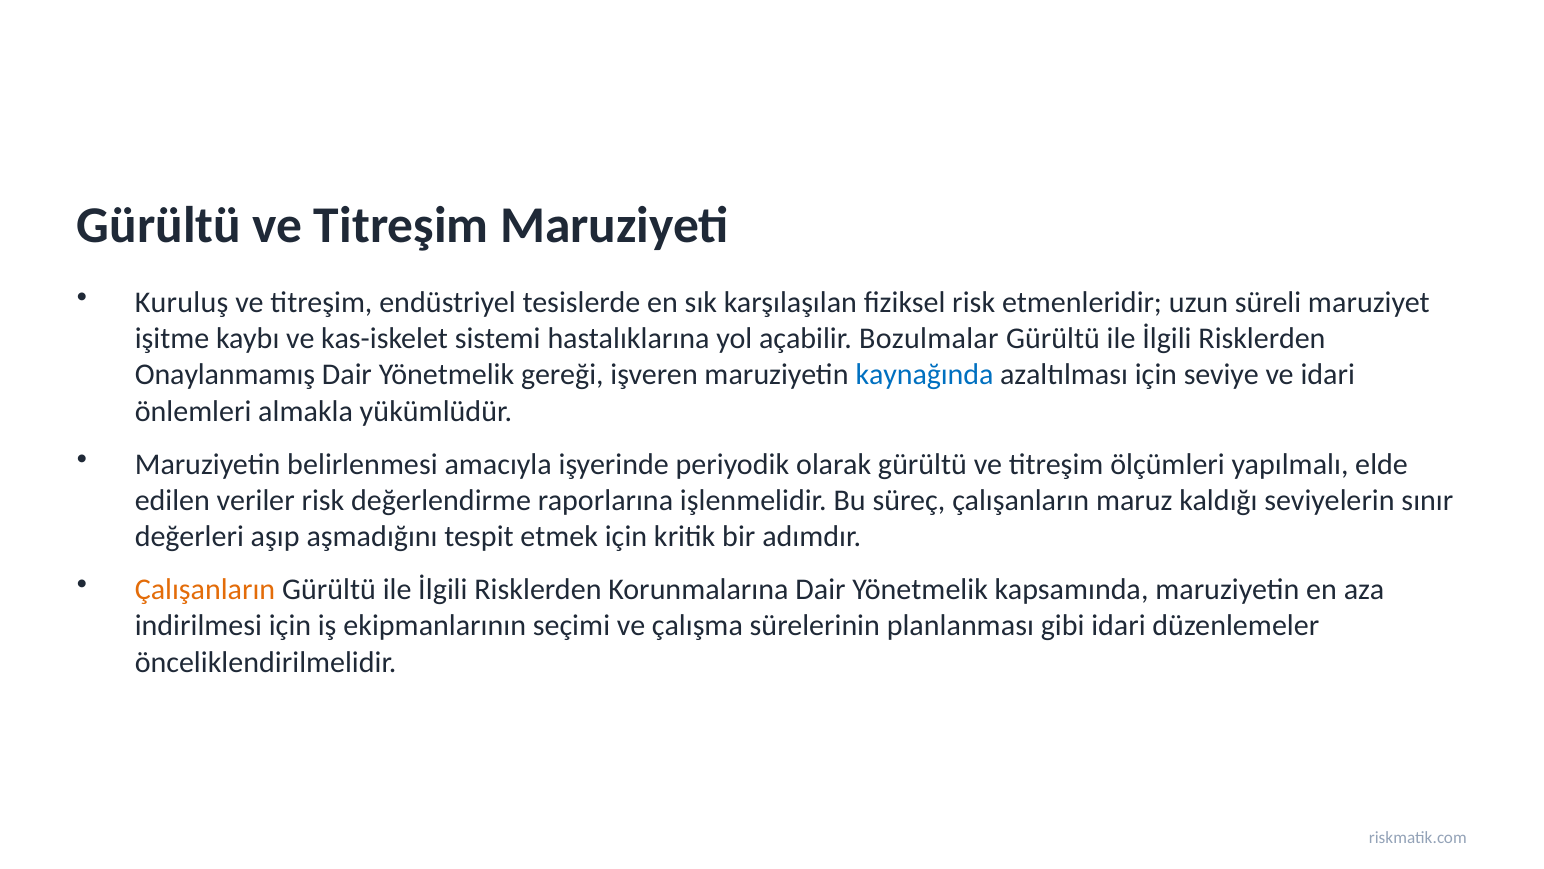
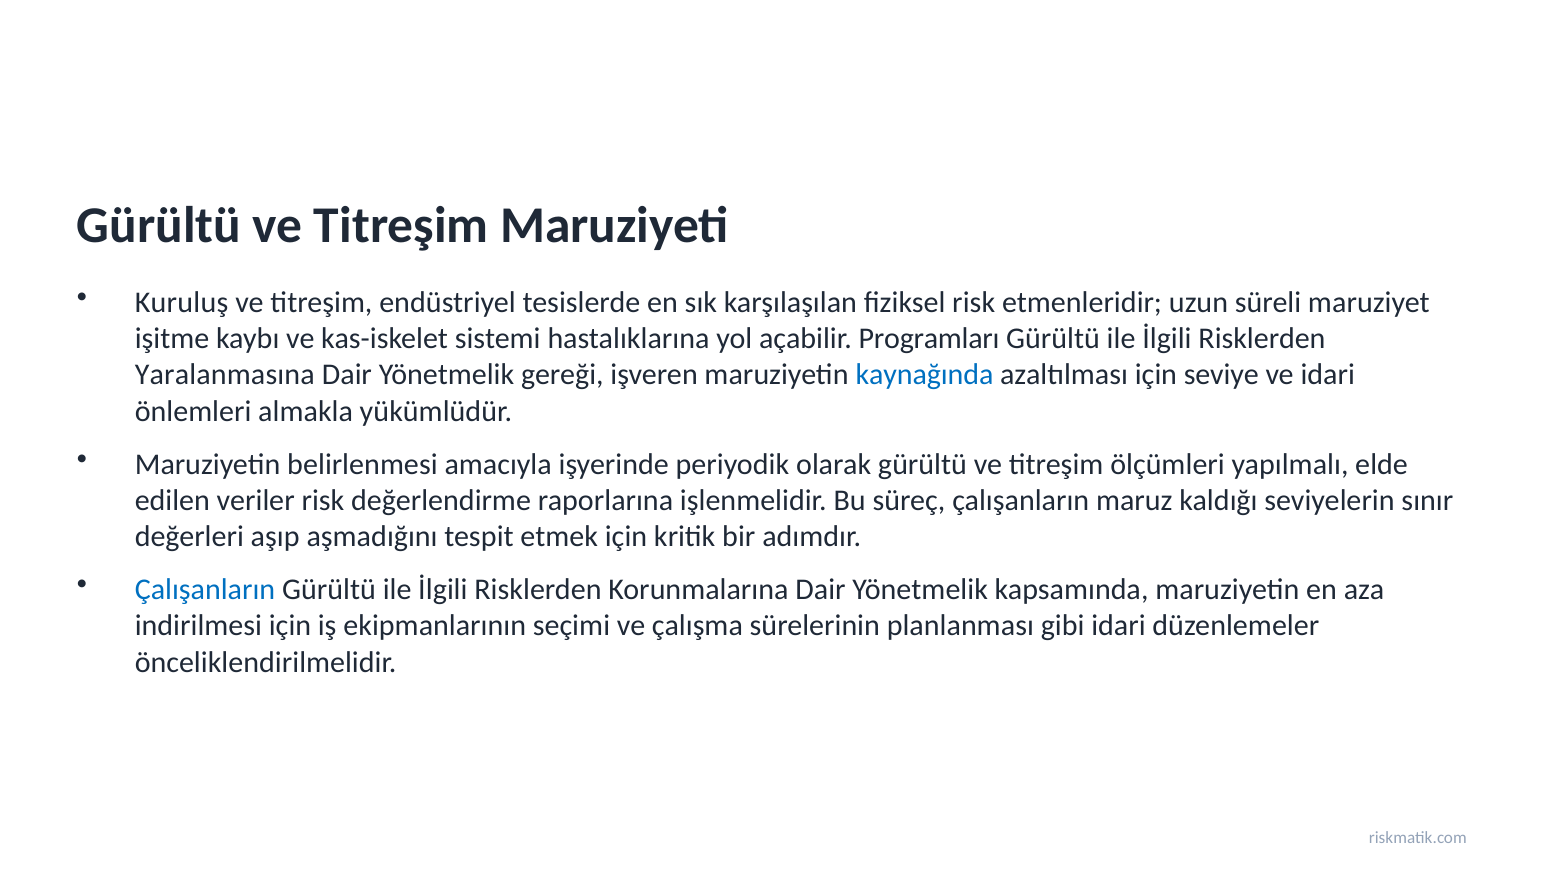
Bozulmalar: Bozulmalar -> Programları (929, 339)
Onaylanmamış: Onaylanmamış -> Yaralanmasına (225, 375)
Çalışanların colour: orange -> blue (205, 590)
